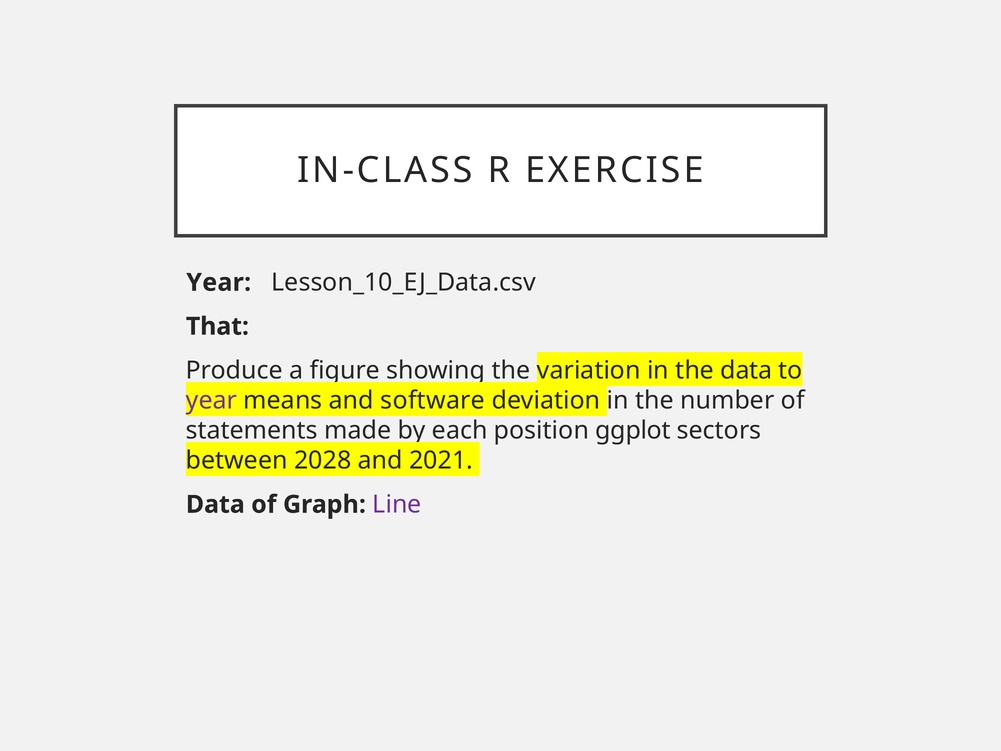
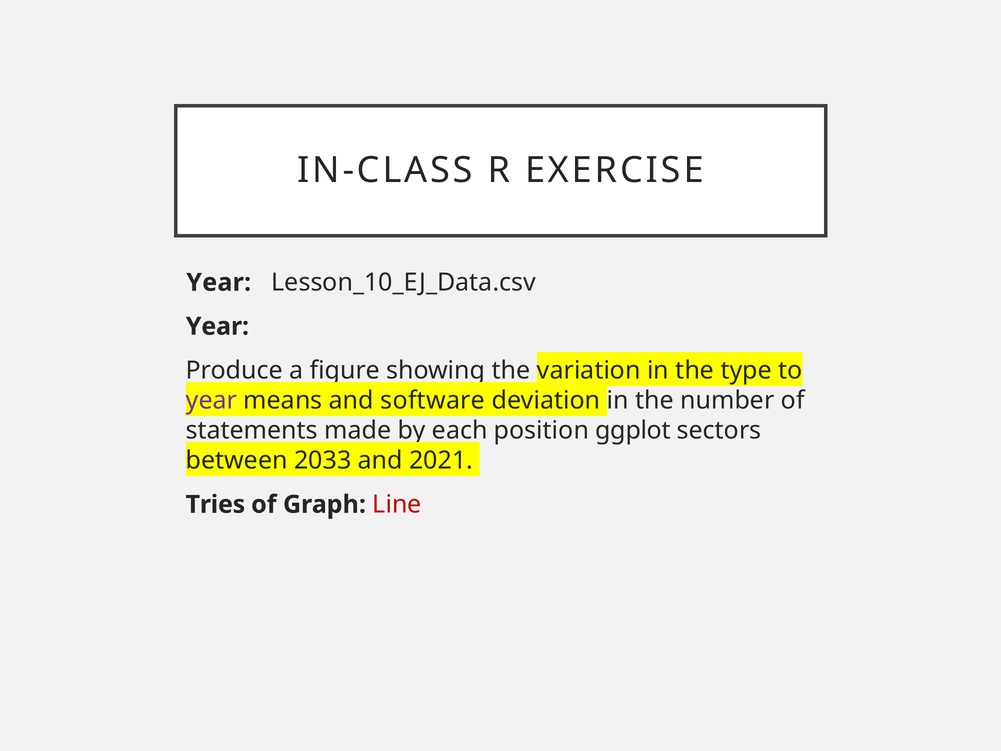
That: That -> Year (217, 326)
the data: data -> type (746, 370)
2028: 2028 -> 2033 (323, 460)
Data: Data -> Tries (215, 504)
Line colour: purple -> red (397, 504)
